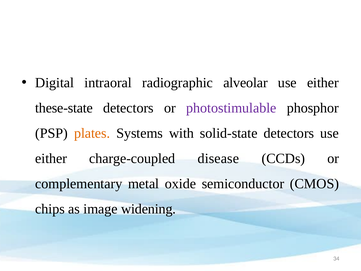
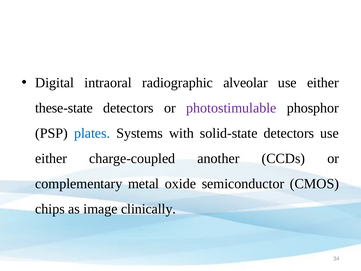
plates colour: orange -> blue (92, 133)
disease: disease -> another (218, 158)
widening: widening -> clinically (149, 209)
